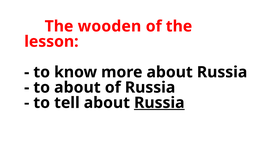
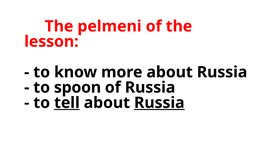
wooden: wooden -> pelmeni (110, 26)
to about: about -> spoon (78, 87)
tell underline: none -> present (67, 103)
